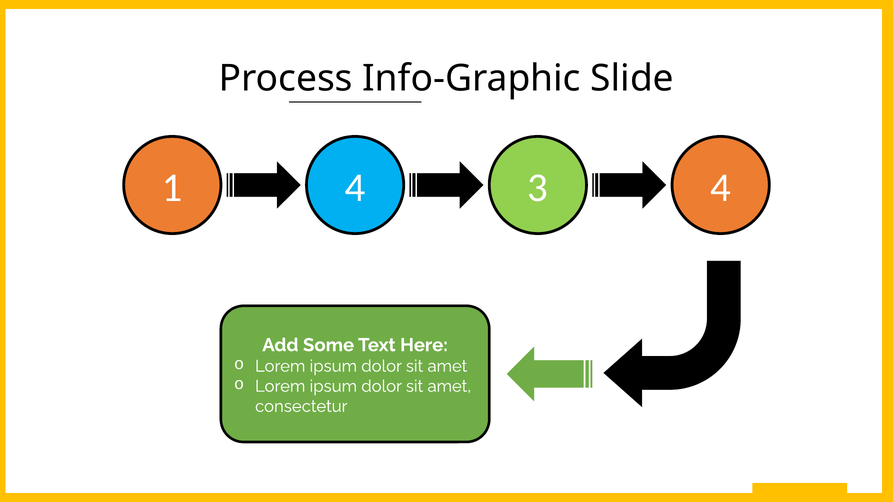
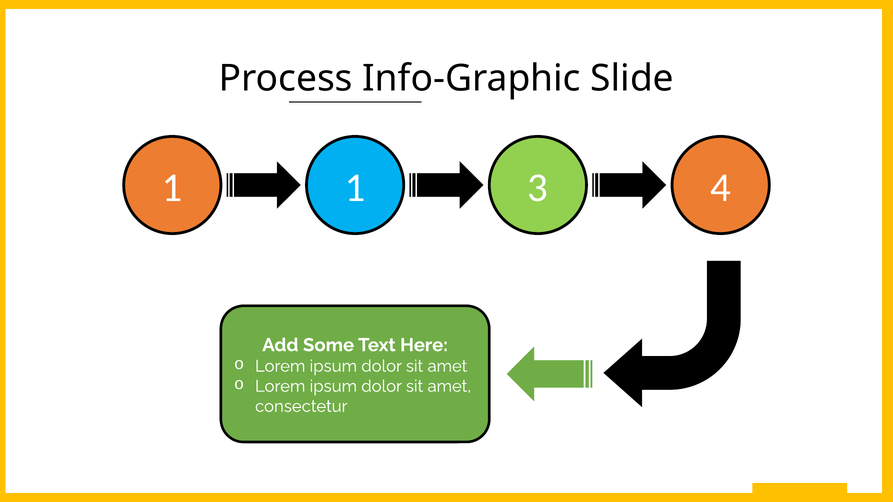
1 4: 4 -> 1 (355, 188)
